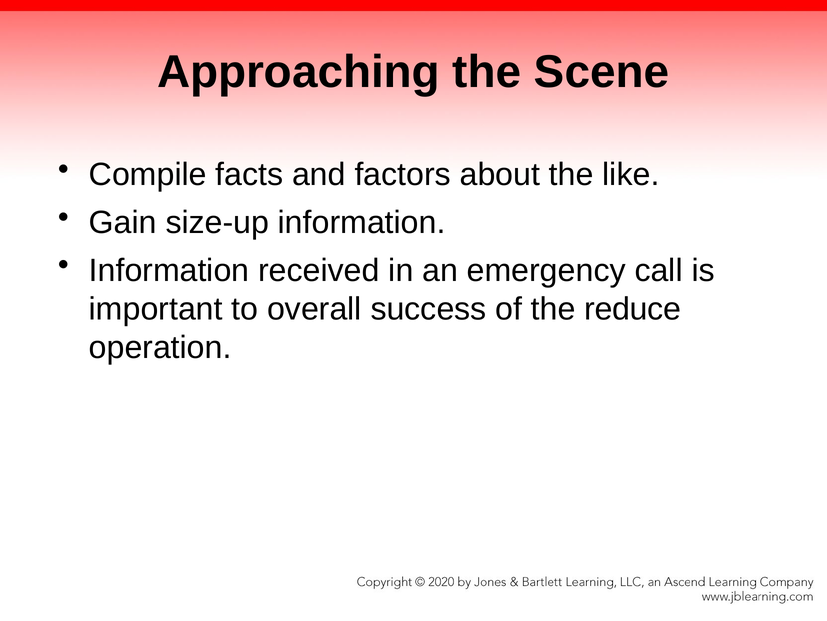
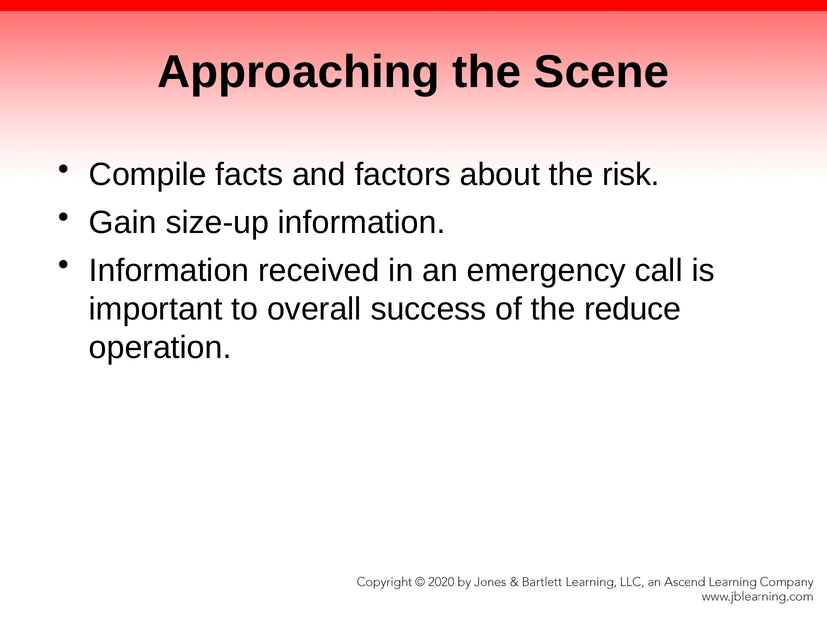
like: like -> risk (631, 175)
